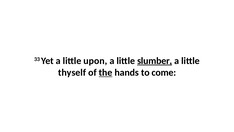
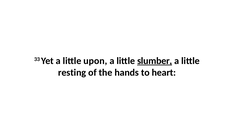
thyself: thyself -> resting (72, 72)
the underline: present -> none (106, 72)
come: come -> heart (164, 72)
